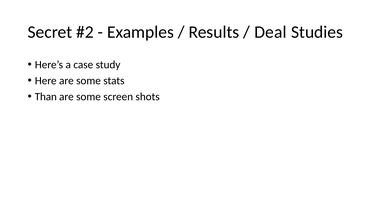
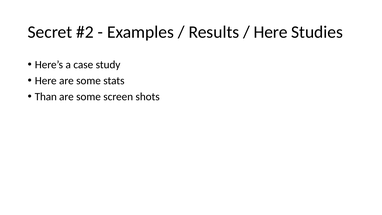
Deal: Deal -> Here (271, 32)
